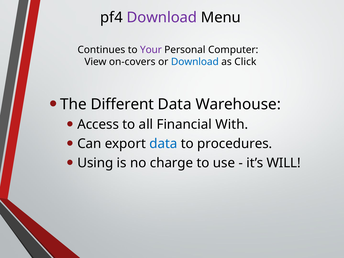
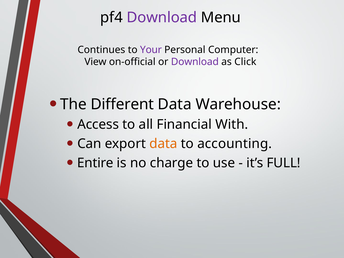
on-covers: on-covers -> on-official (132, 62)
Download colour: blue -> purple (195, 62)
data colour: blue -> orange (163, 144)
procedures: procedures -> accounting (235, 144)
Using: Using -> Entire (95, 163)
WILL: WILL -> FULL (284, 163)
